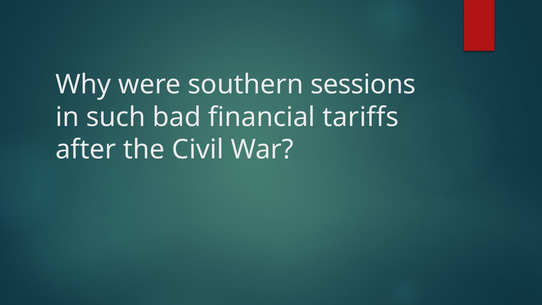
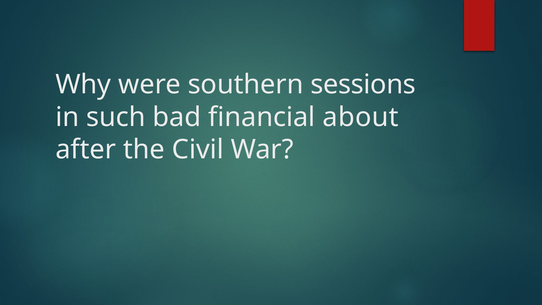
tariffs: tariffs -> about (361, 117)
